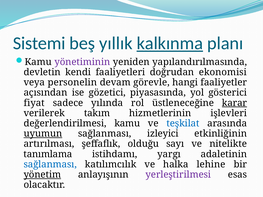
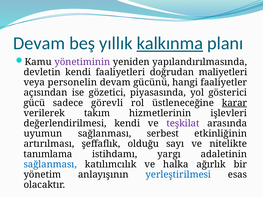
Sistemi: Sistemi -> Devam (39, 43)
ekonomisi: ekonomisi -> maliyetleri (223, 72)
görevle: görevle -> gücünü (151, 83)
fiyat: fiyat -> gücü (34, 103)
yılında: yılında -> görevli (107, 103)
değerlendirilmesi kamu: kamu -> kendi (127, 124)
teşkilat colour: blue -> purple (183, 124)
uyumun underline: present -> none (43, 134)
izleyici: izleyici -> serbest (163, 134)
lehine: lehine -> ağırlık (211, 165)
yönetim underline: present -> none (42, 175)
yerleştirilmesi colour: purple -> blue (178, 175)
